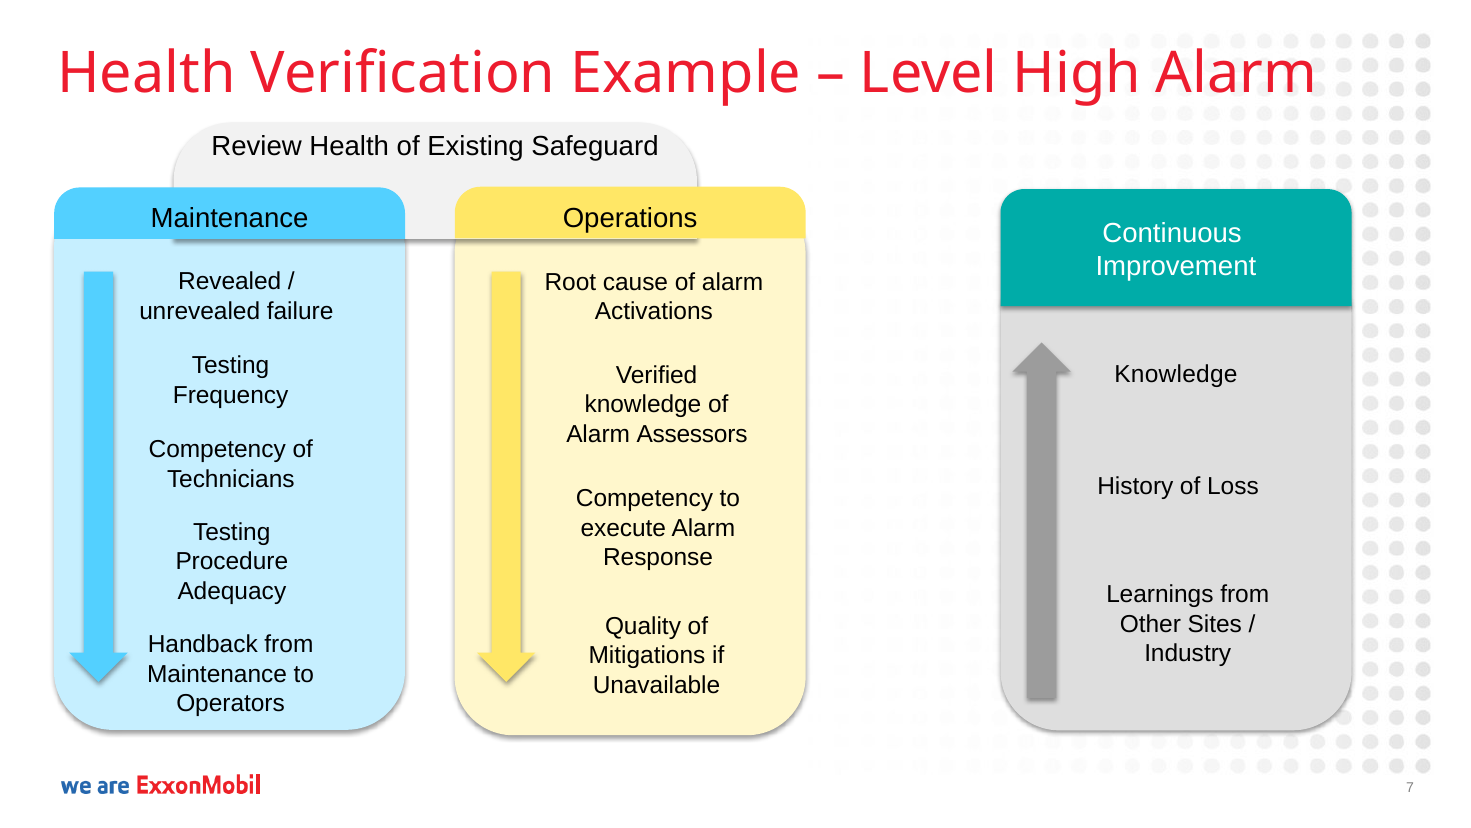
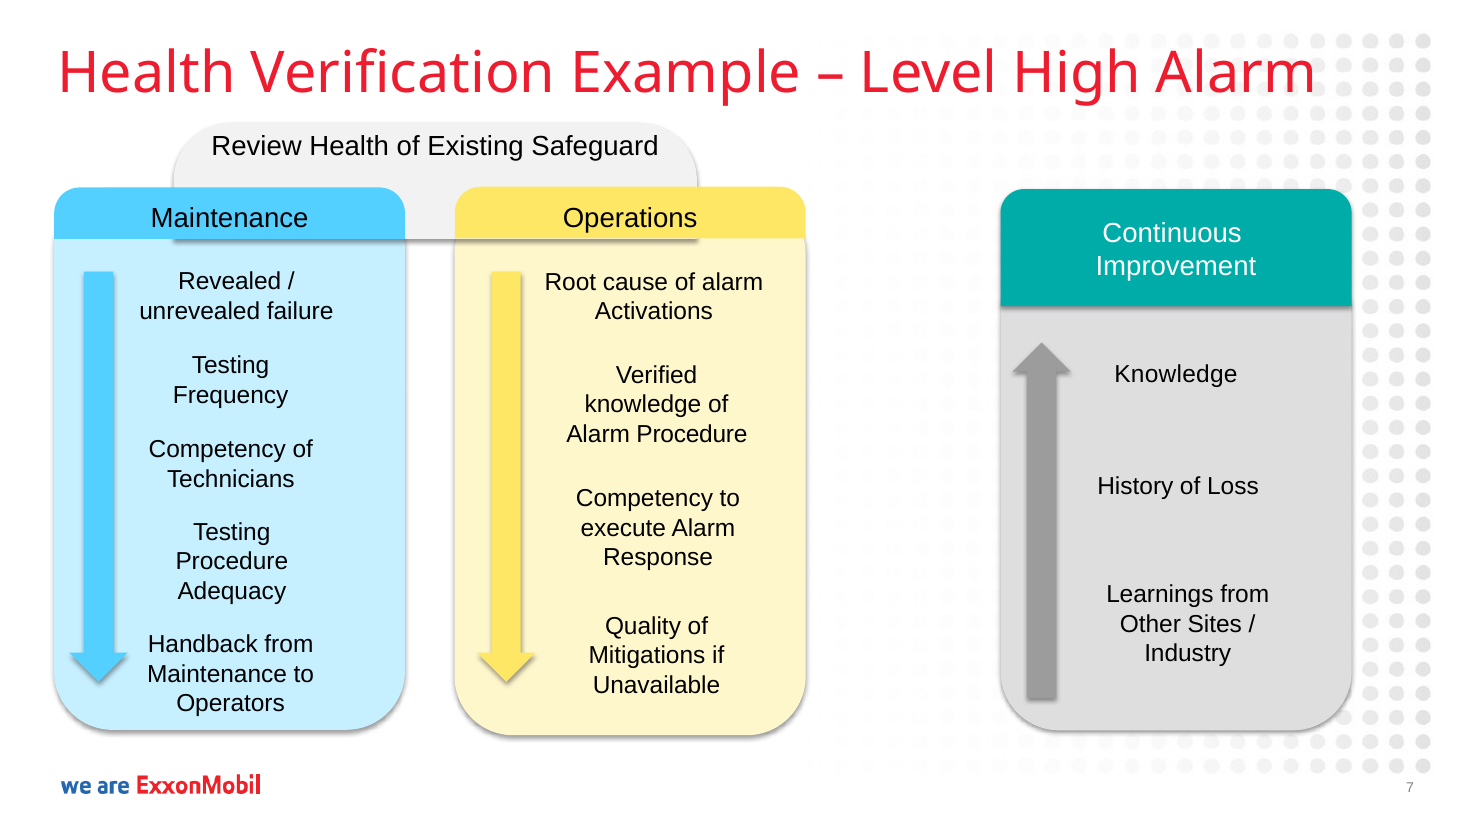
Alarm Assessors: Assessors -> Procedure (692, 434)
